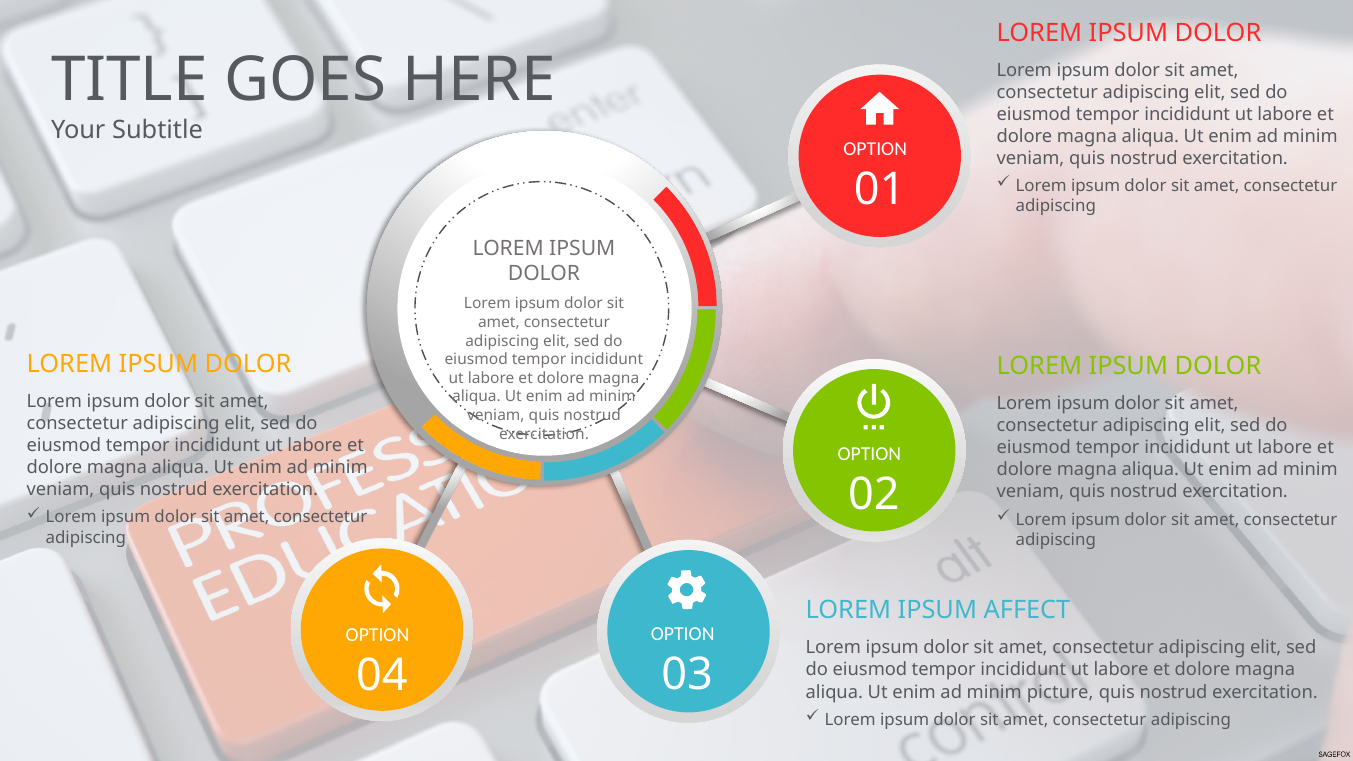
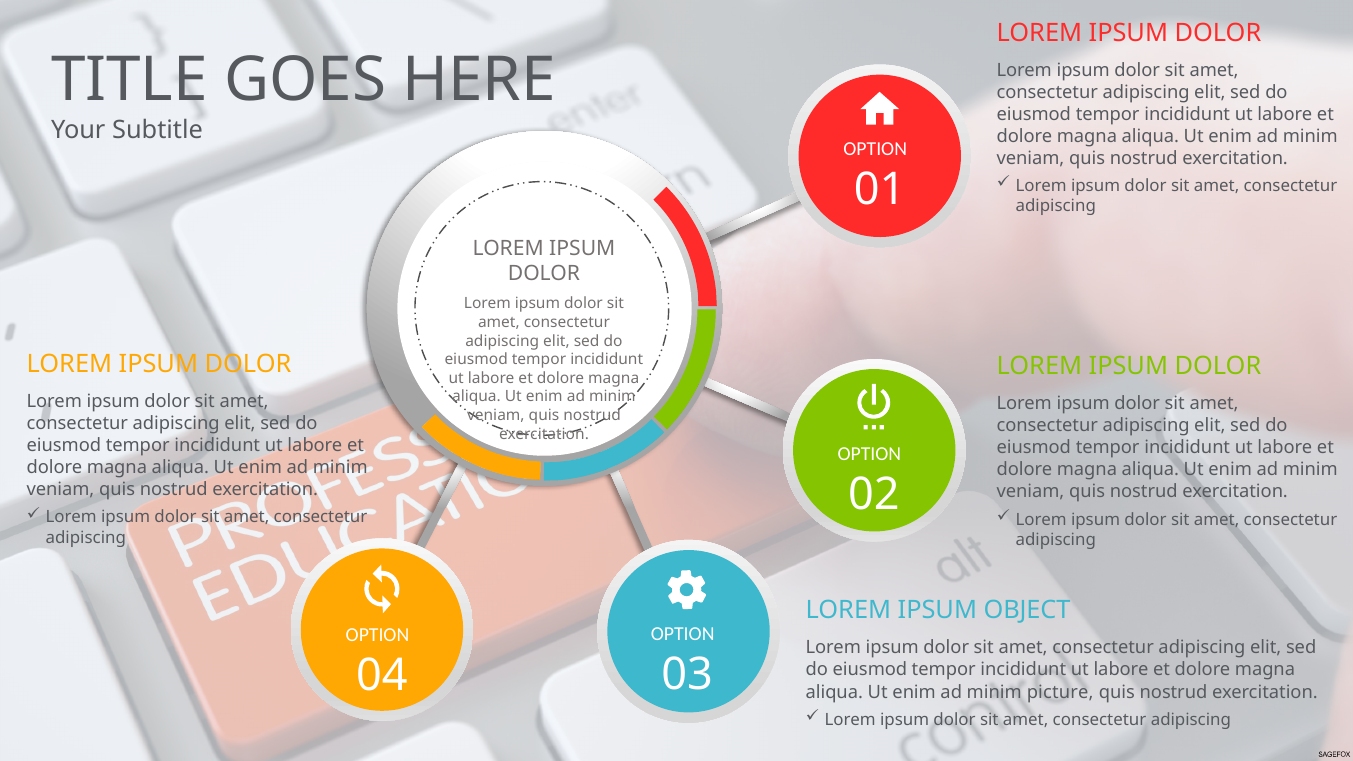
AFFECT: AFFECT -> OBJECT (1027, 610)
